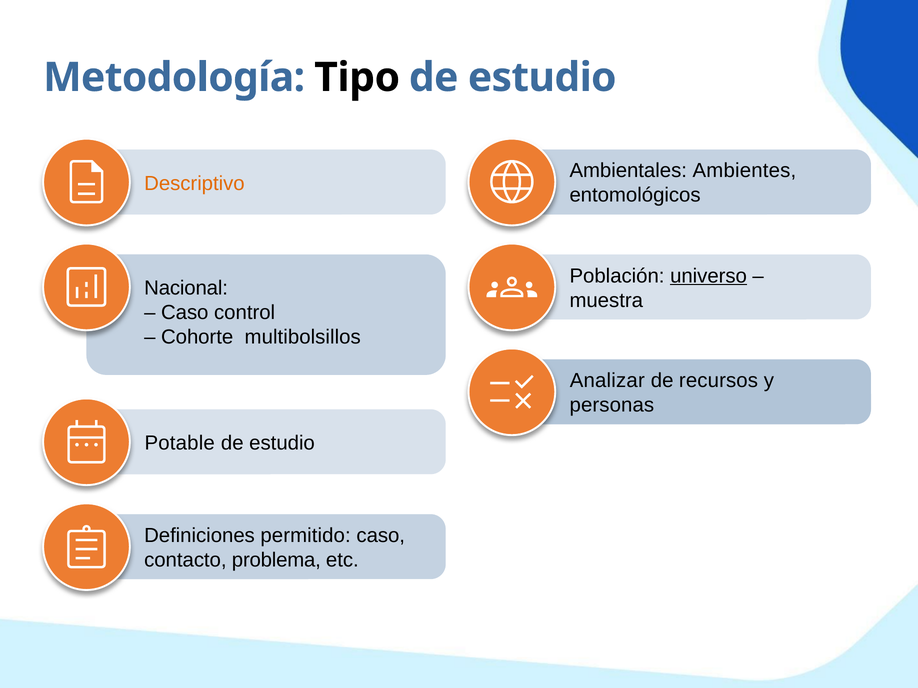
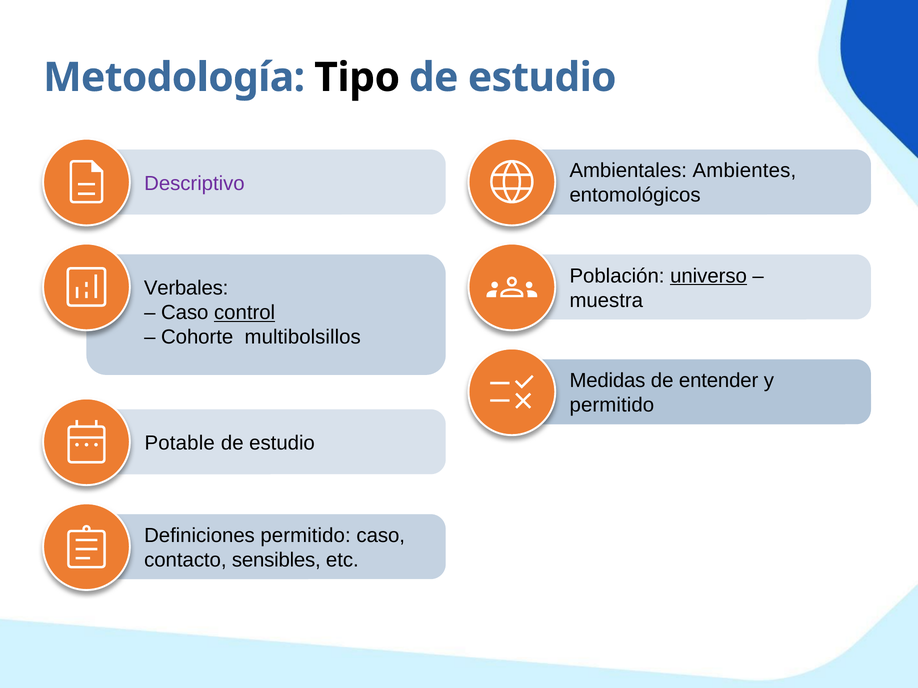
Descriptivo colour: orange -> purple (194, 183)
Nacional: Nacional -> Verbales (186, 288)
control underline: none -> present (245, 313)
Analizar: Analizar -> Medidas (607, 381)
recursos: recursos -> entender (719, 381)
personas: personas -> permitido (612, 405)
problema: problema -> sensibles (276, 560)
